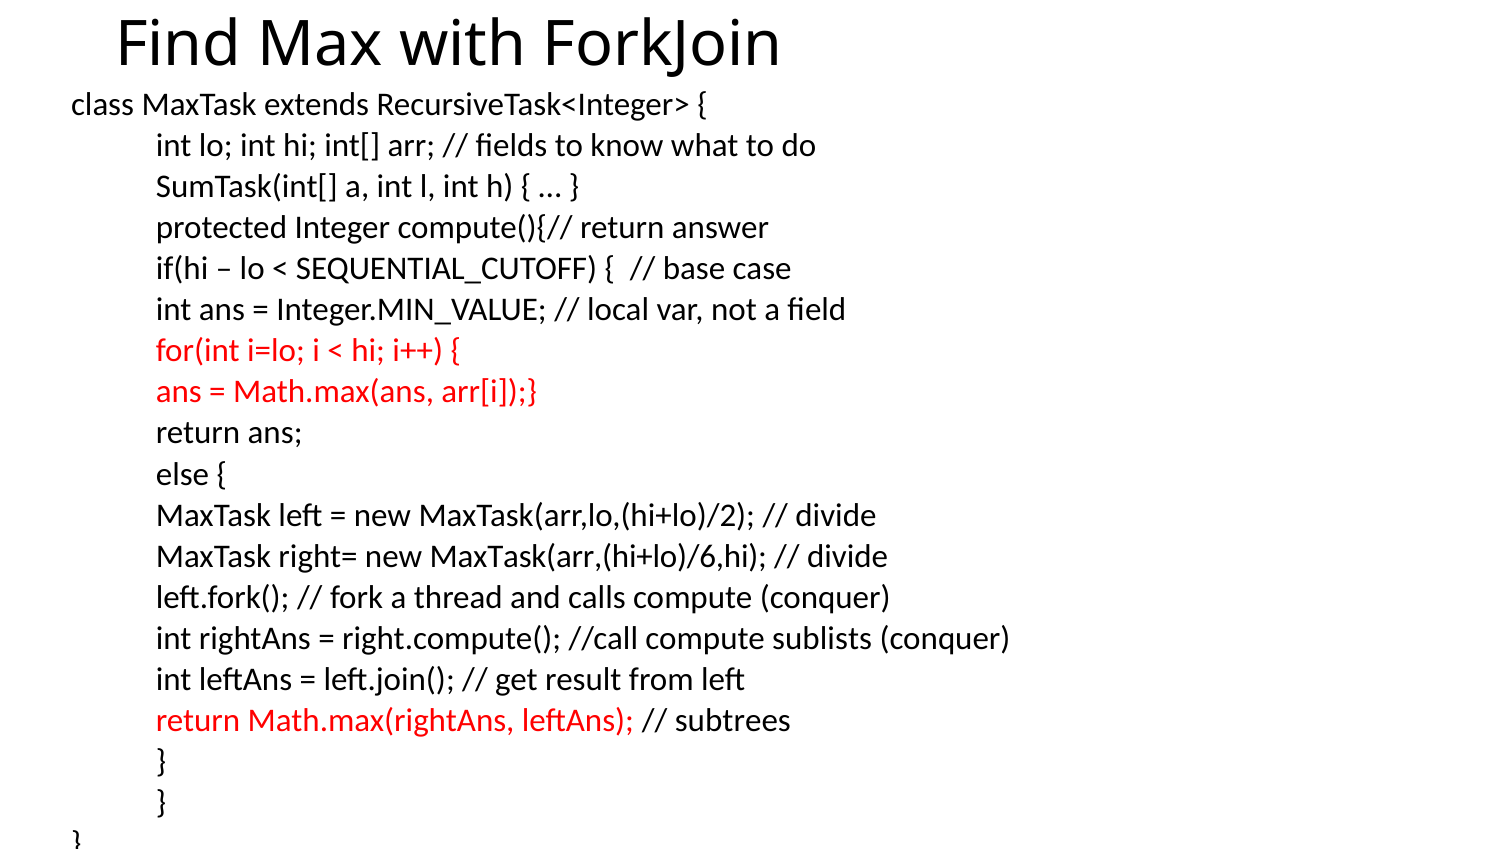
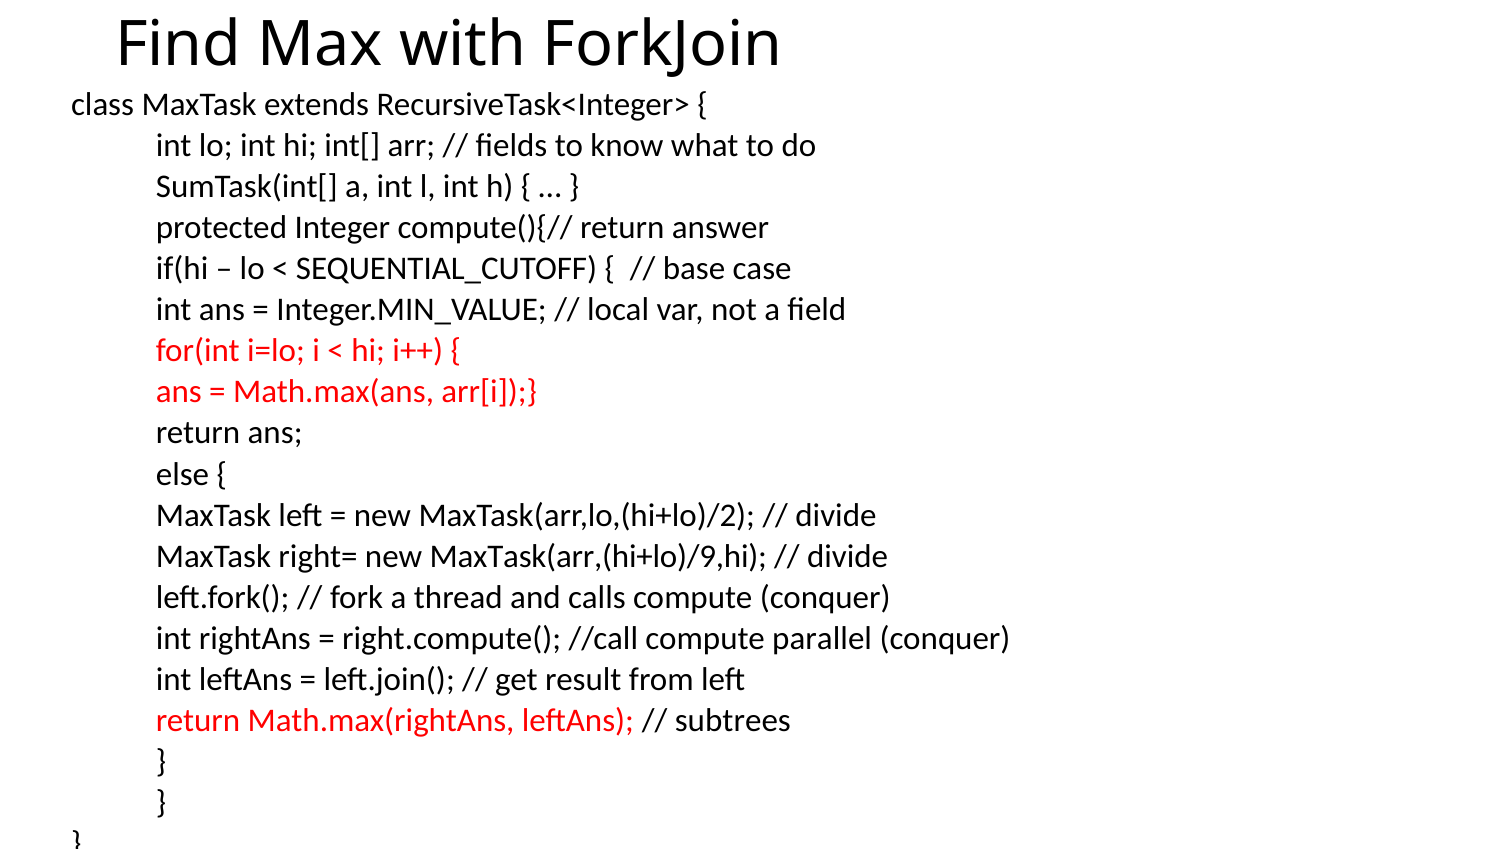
MaxTask(arr,(hi+lo)/6,hi: MaxTask(arr,(hi+lo)/6,hi -> MaxTask(arr,(hi+lo)/9,hi (598, 556)
sublists: sublists -> parallel (822, 638)
